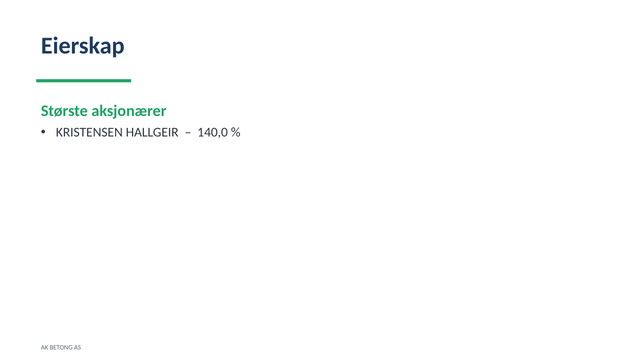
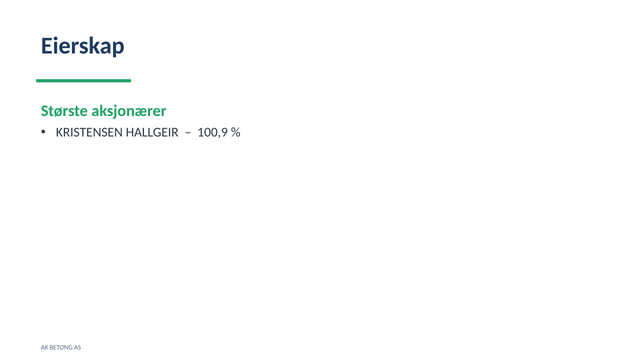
140,0: 140,0 -> 100,9 (213, 132)
